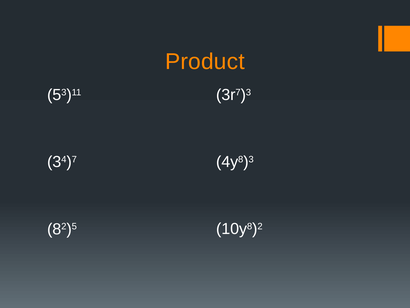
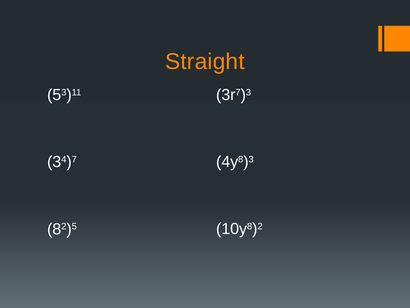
Product: Product -> Straight (205, 62)
